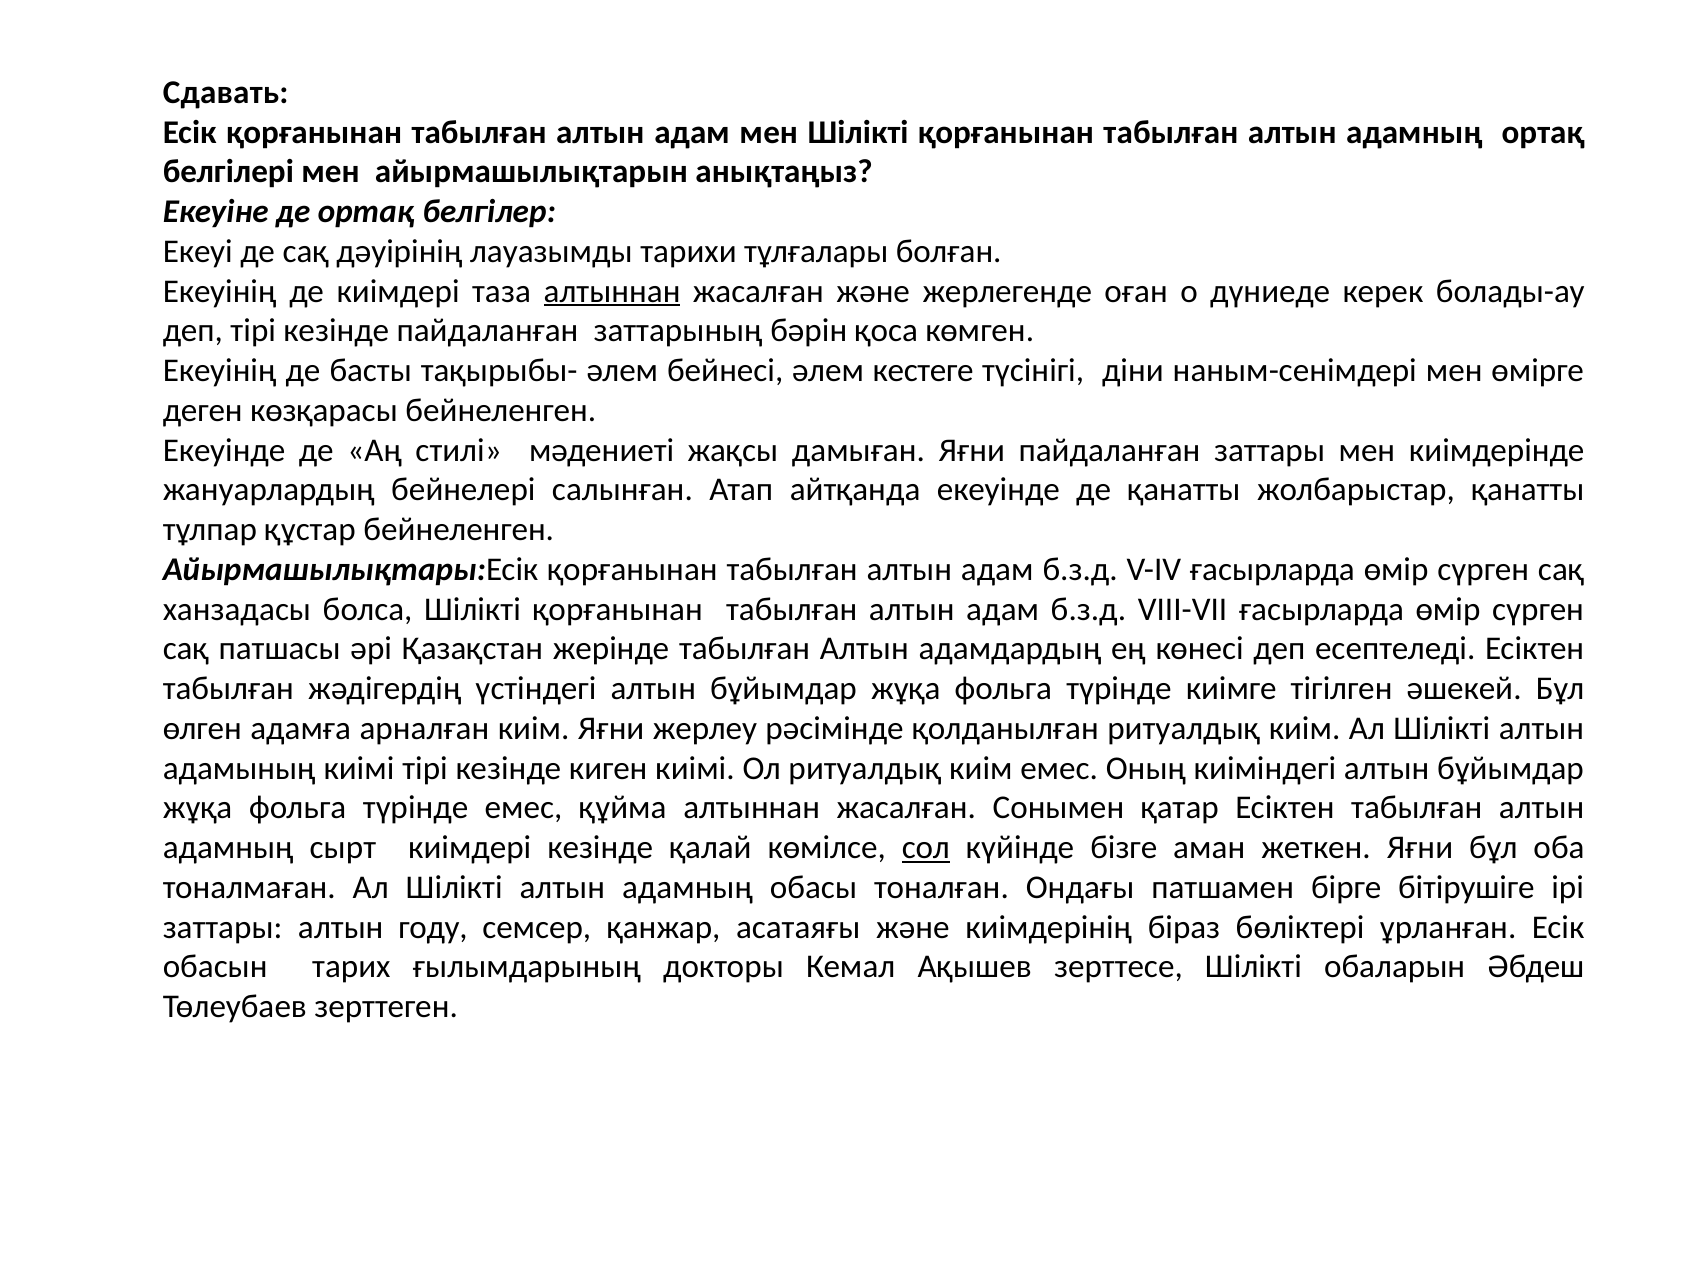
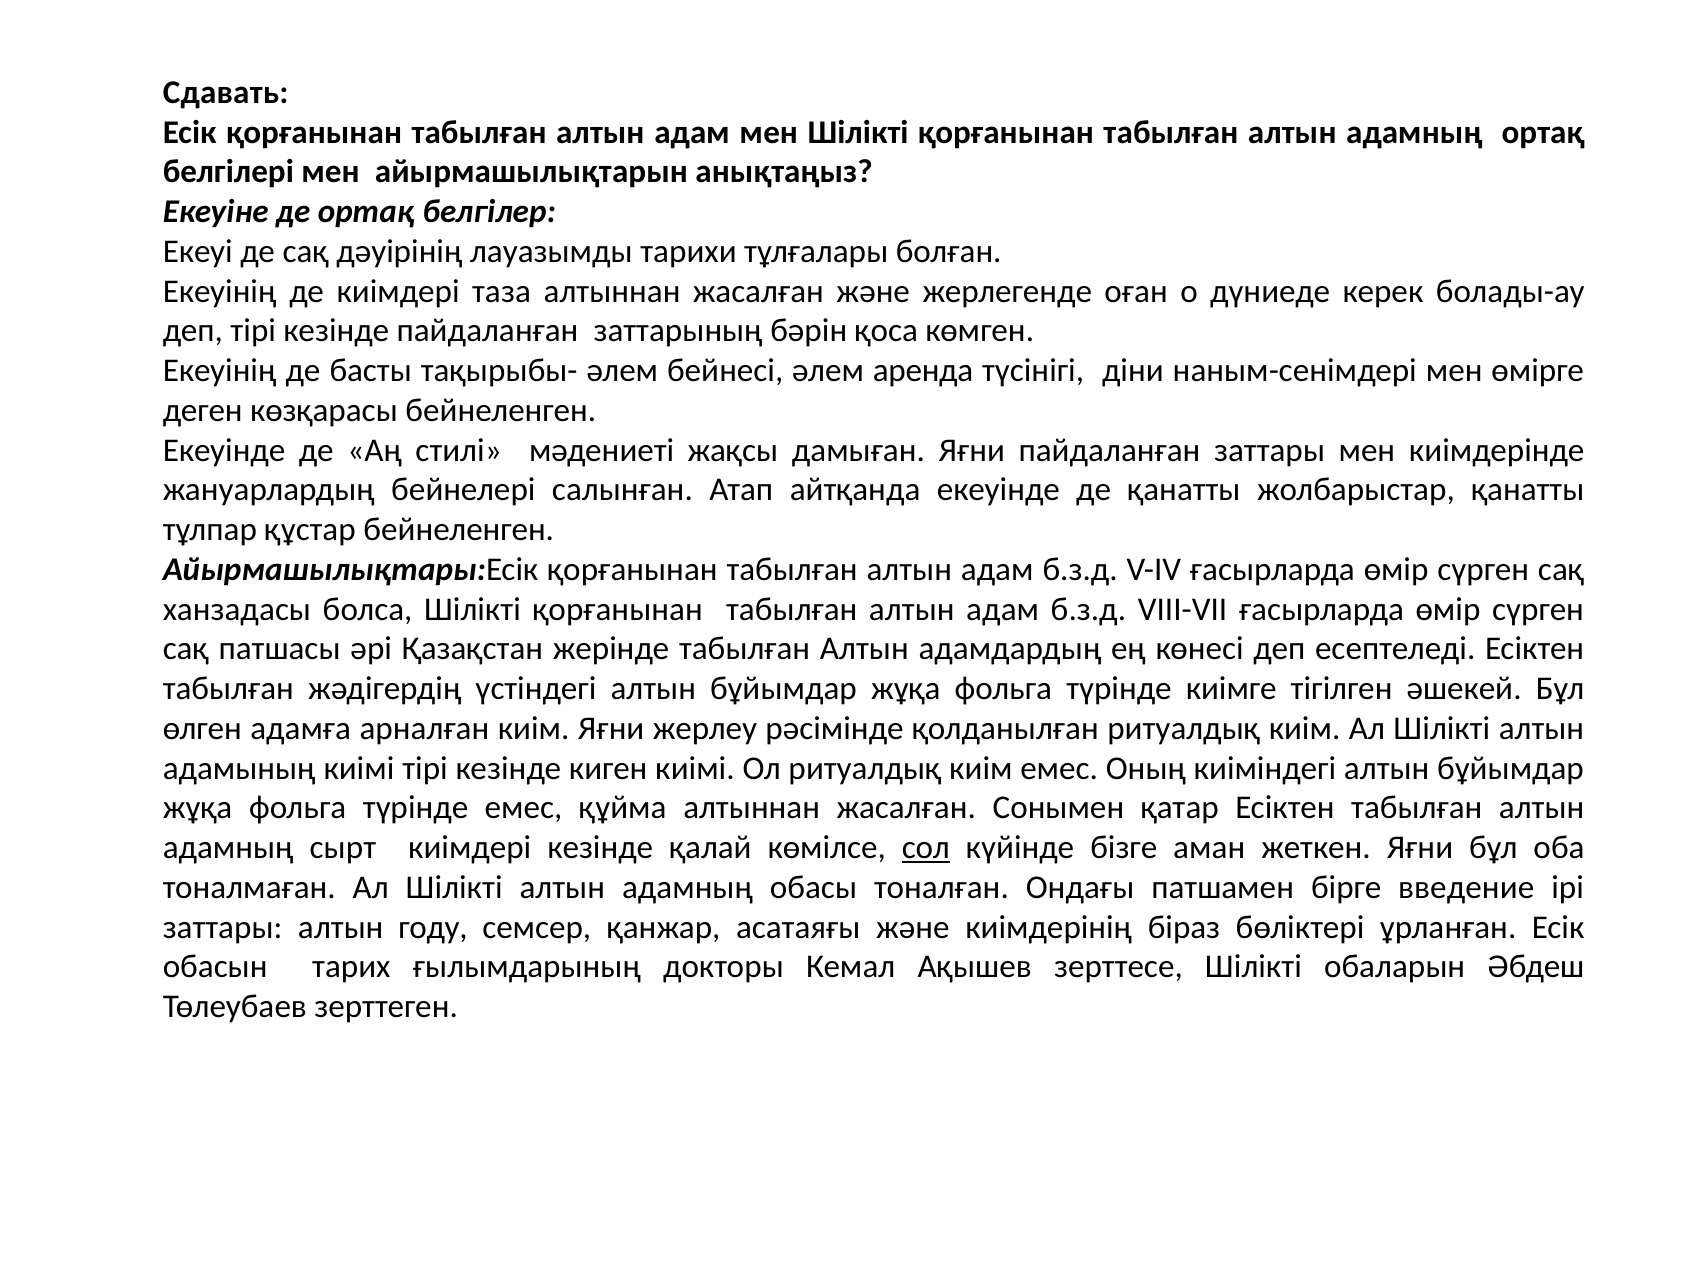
алтыннан underline: present -> none (612, 291)
кестеге: кестеге -> аренда (923, 371)
бітірушіге: бітірушіге -> введение (1466, 888)
